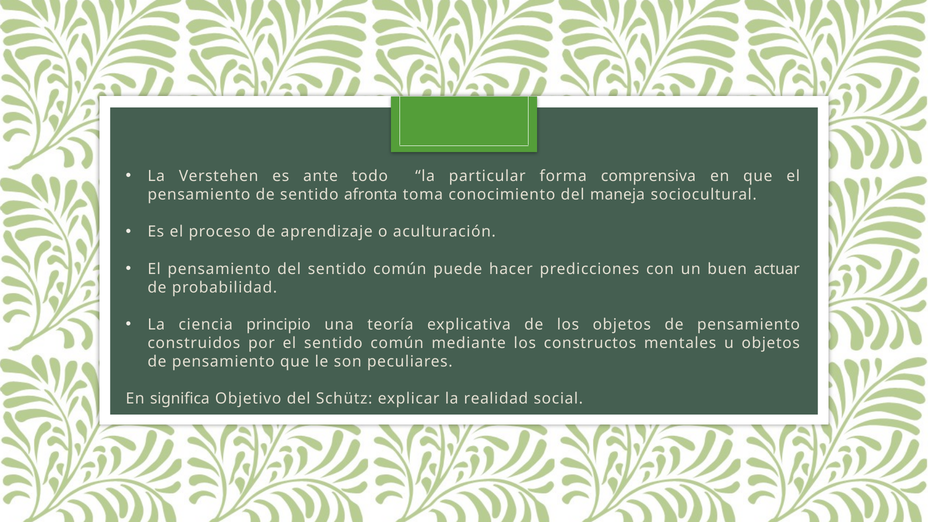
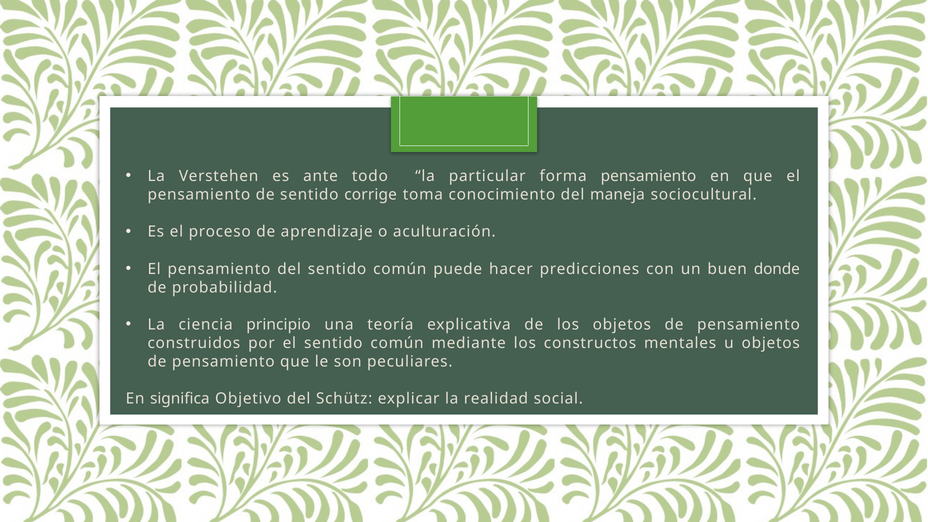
forma comprensiva: comprensiva -> pensamiento (648, 176)
afronta: afronta -> corrige (371, 195)
actuar: actuar -> donde (777, 269)
